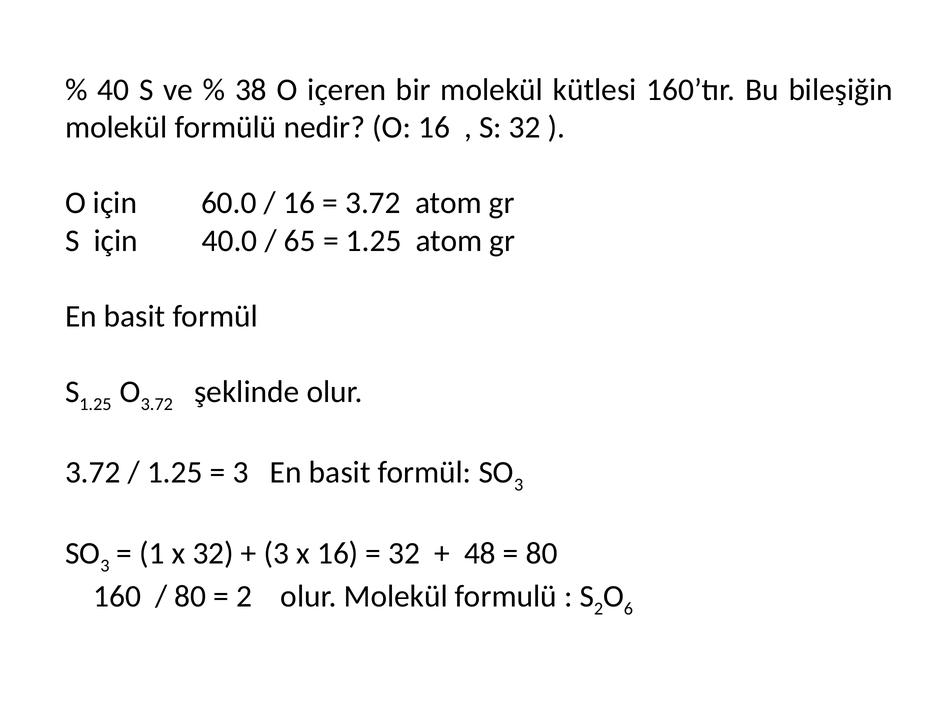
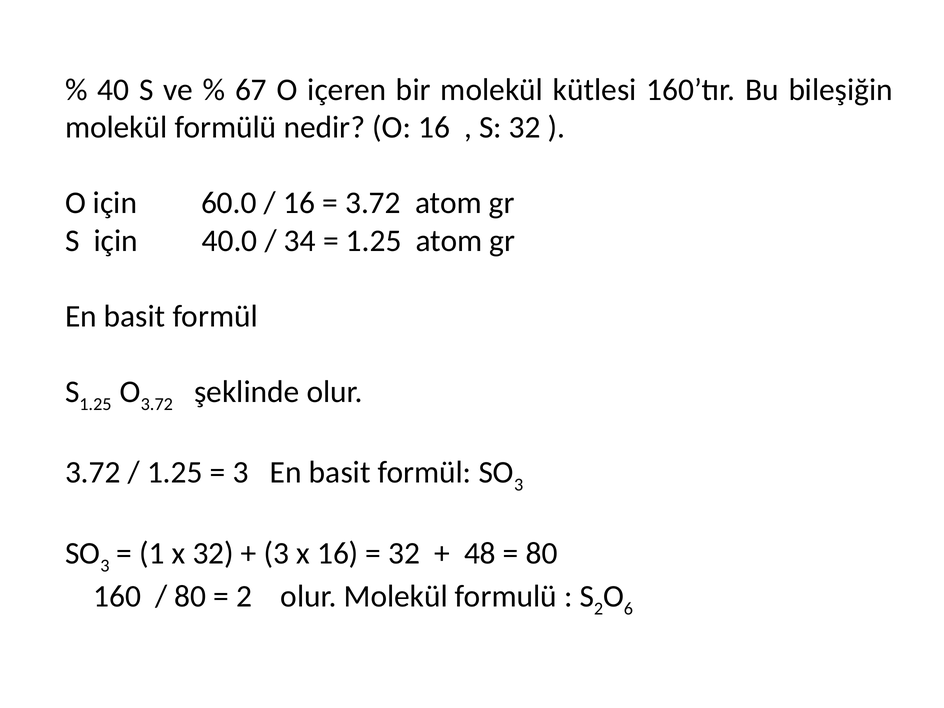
38: 38 -> 67 (251, 90)
65: 65 -> 34 (300, 241)
